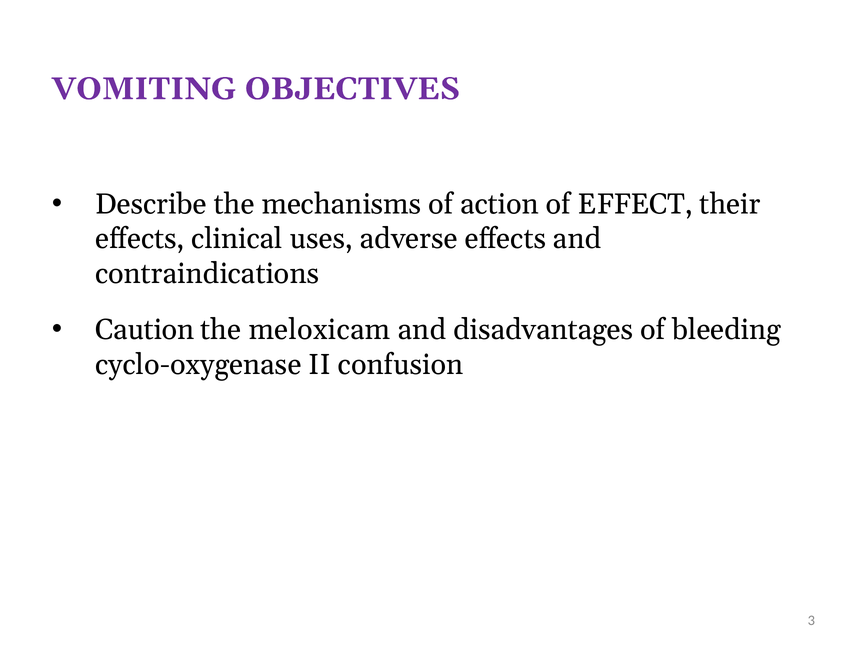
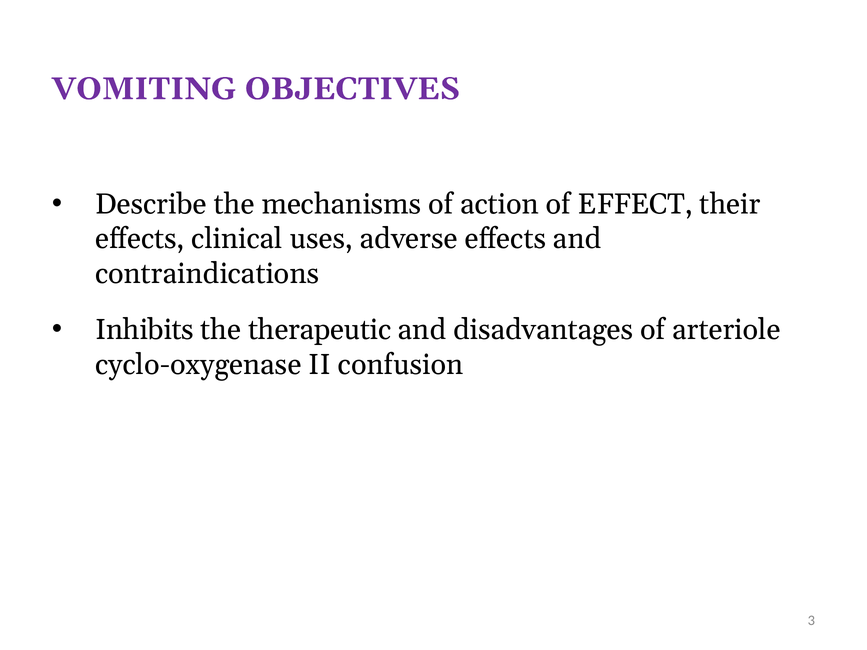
Caution: Caution -> Inhibits (145, 330)
meloxicam: meloxicam -> therapeutic (320, 330)
bleeding: bleeding -> arteriole (727, 330)
